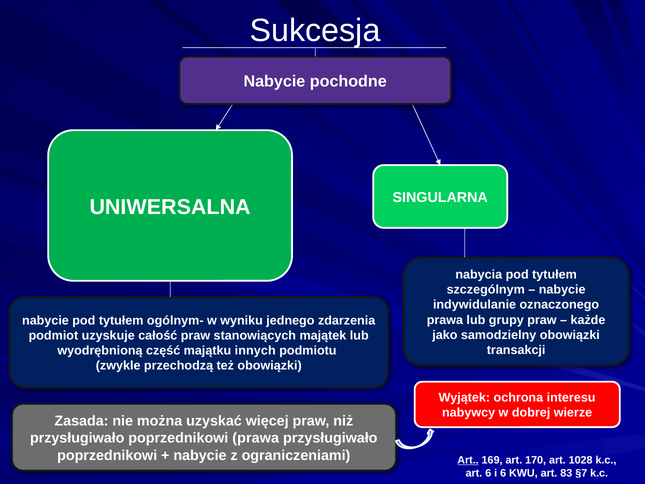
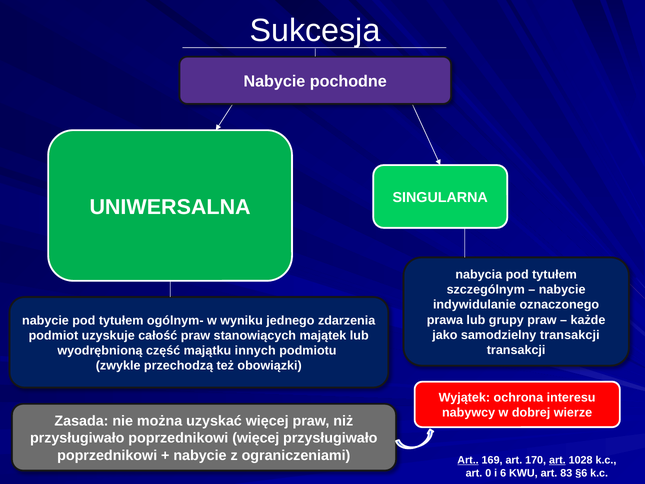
samodzielny obowiązki: obowiązki -> transakcji (570, 335)
poprzednikowi prawa: prawa -> więcej (256, 438)
art underline: none -> present (557, 460)
art 6: 6 -> 0 (488, 473)
§7: §7 -> §6 (581, 473)
